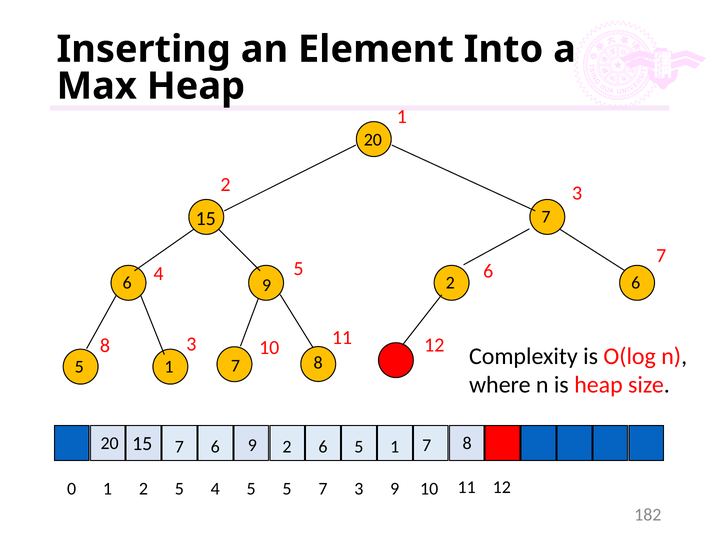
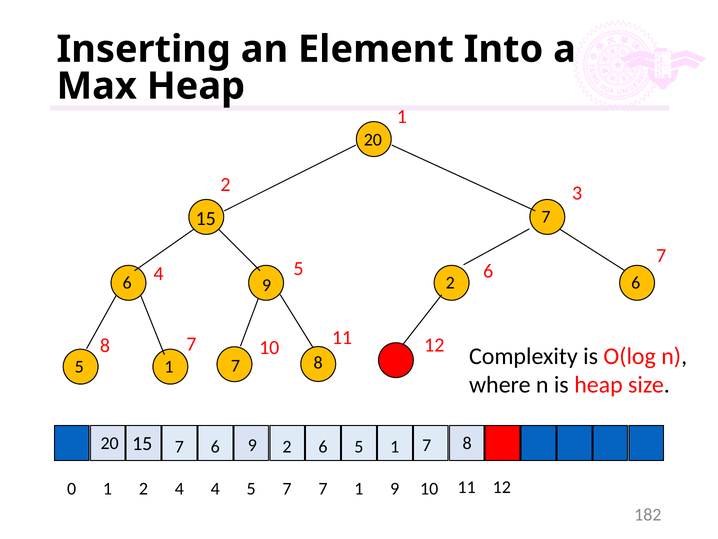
3: 3 -> 7 (191, 344)
2 5: 5 -> 4 (179, 488)
5 5: 5 -> 7 (287, 488)
7 3: 3 -> 1 (359, 488)
